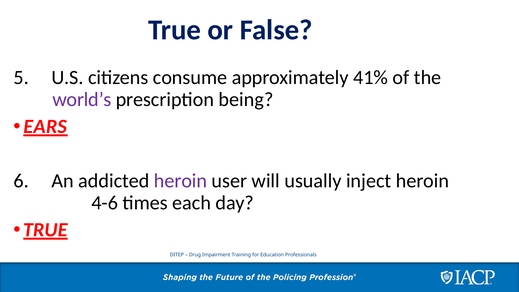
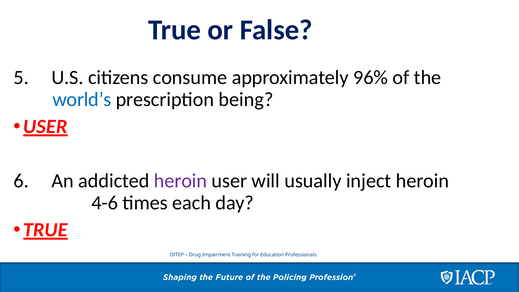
41%: 41% -> 96% (371, 78)
world’s colour: purple -> blue (82, 99)
EARS: EARS -> USER (45, 127)
